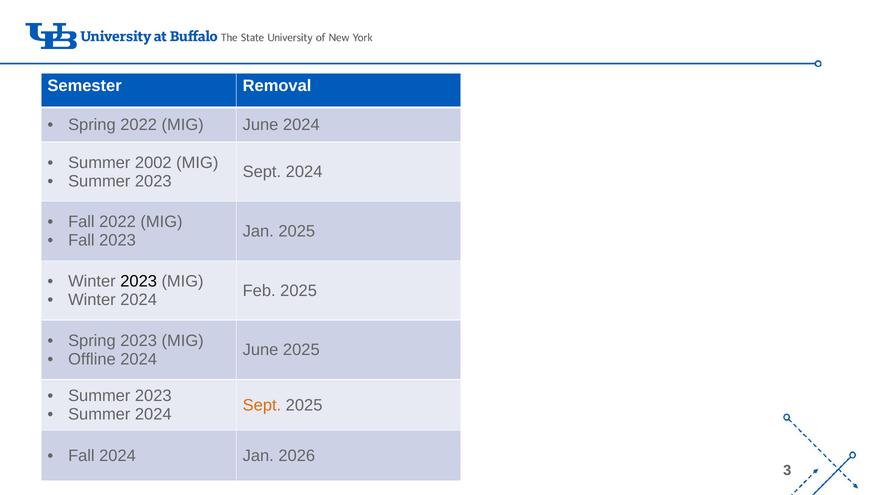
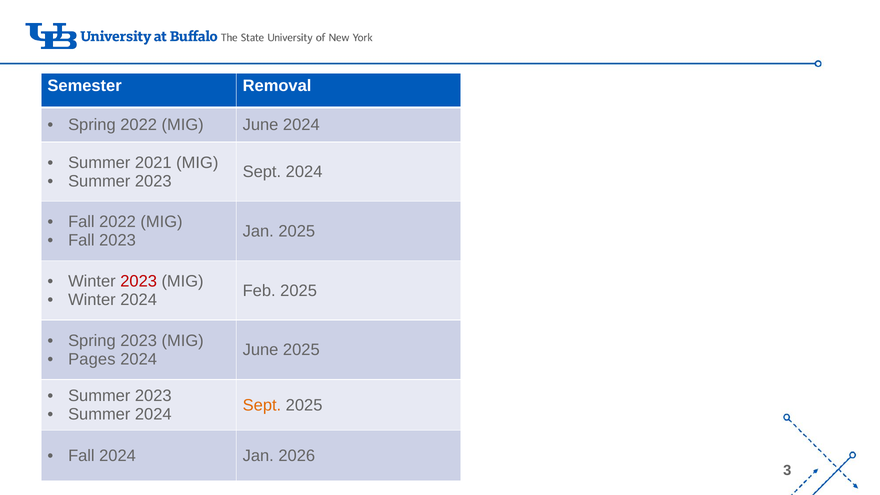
2002: 2002 -> 2021 (153, 163)
2023 colour: black -> red (139, 281)
Offline: Offline -> Pages (92, 359)
